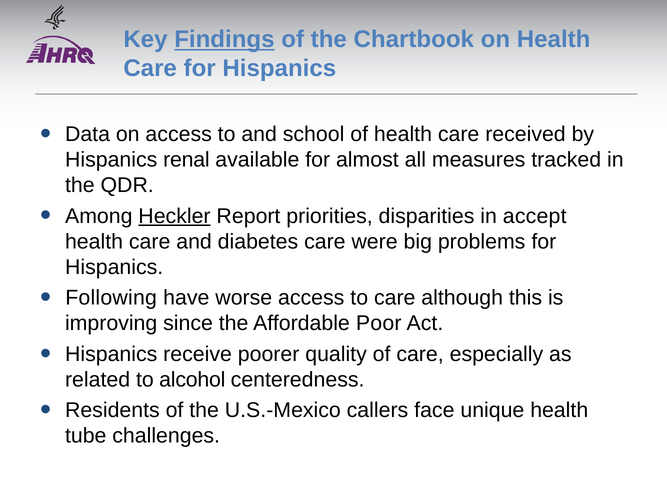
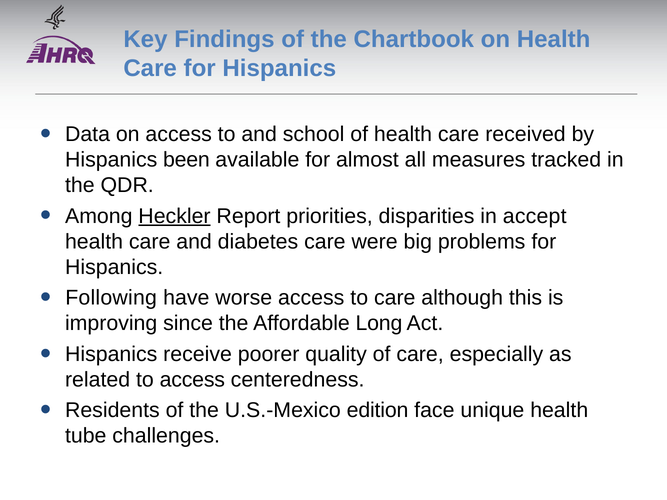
Findings underline: present -> none (224, 39)
renal: renal -> been (186, 160)
Poor: Poor -> Long (379, 324)
to alcohol: alcohol -> access (192, 380)
callers: callers -> edition (378, 411)
